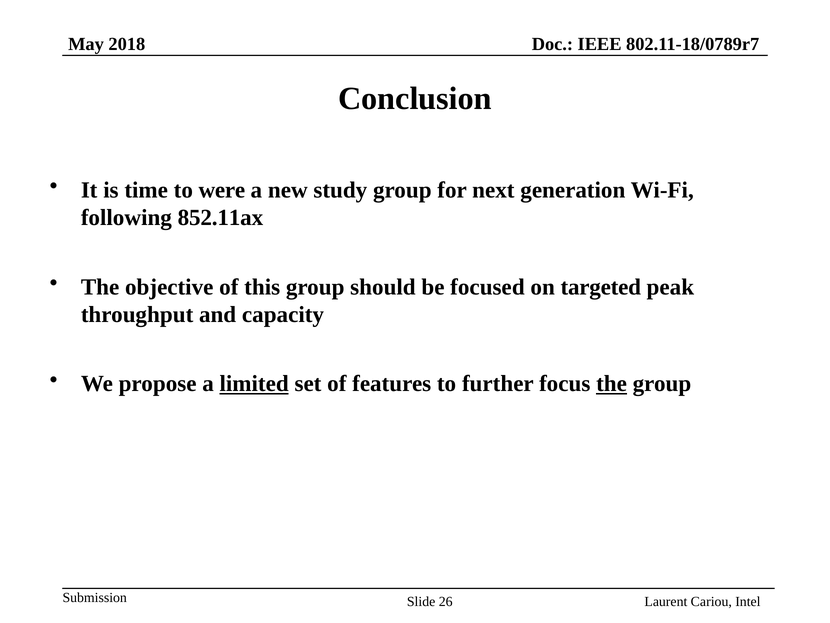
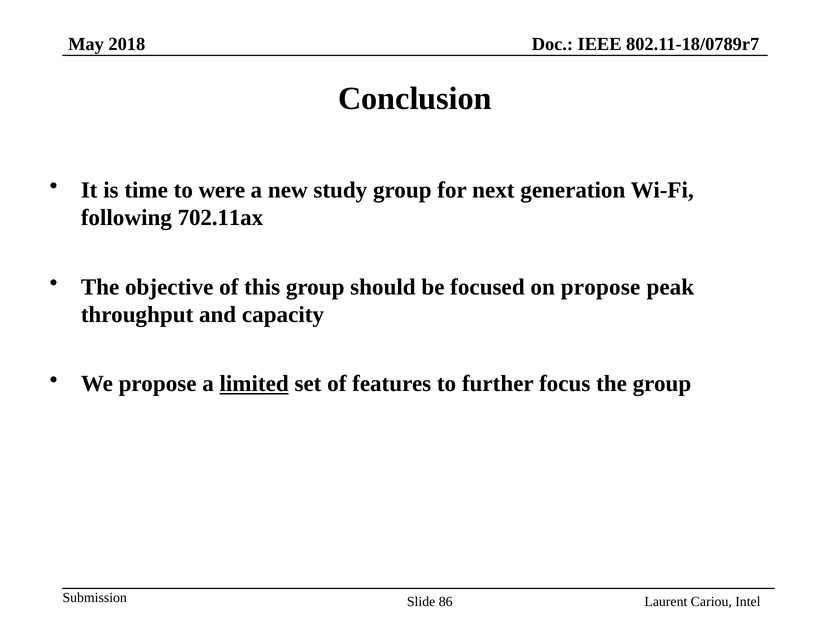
852.11ax: 852.11ax -> 702.11ax (220, 217)
on targeted: targeted -> propose (601, 287)
the underline: present -> none (612, 384)
26: 26 -> 86 (446, 601)
